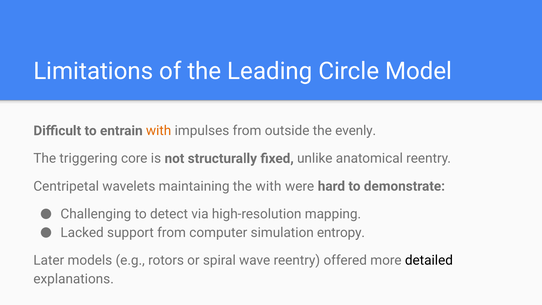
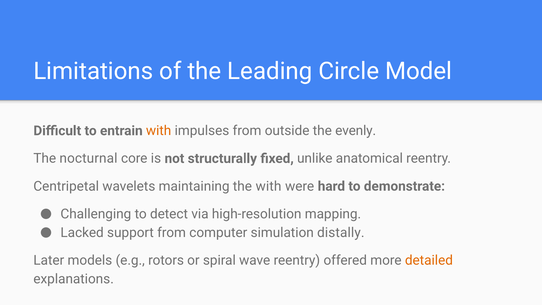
triggering: triggering -> nocturnal (88, 158)
entropy: entropy -> distally (341, 233)
detailed colour: black -> orange (429, 260)
